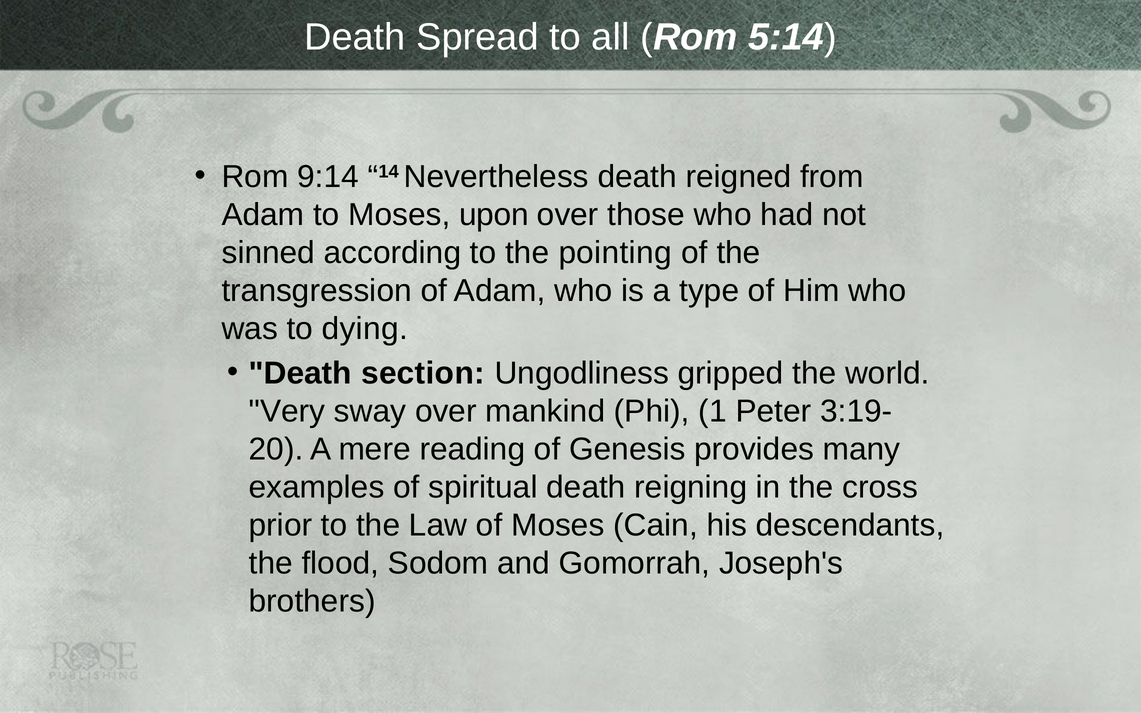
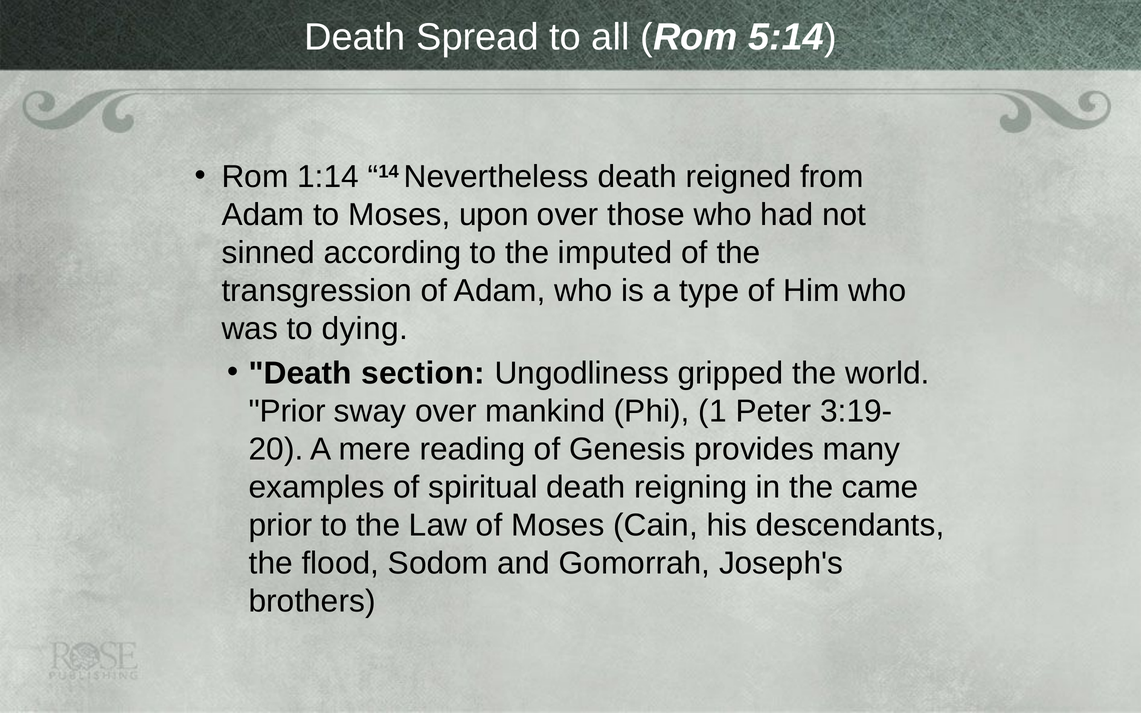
9:14: 9:14 -> 1:14 (328, 177)
pointing: pointing -> imputed (615, 253)
Very: Very -> Prior (287, 411)
cross: cross -> came (880, 487)
